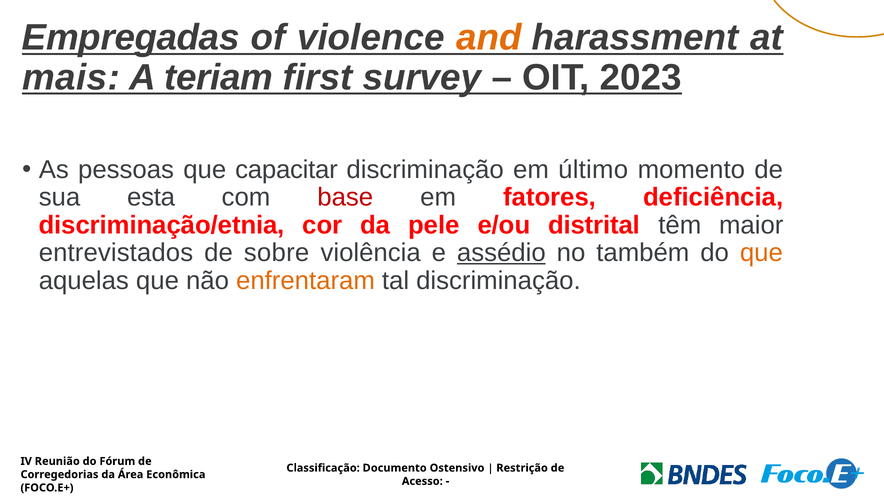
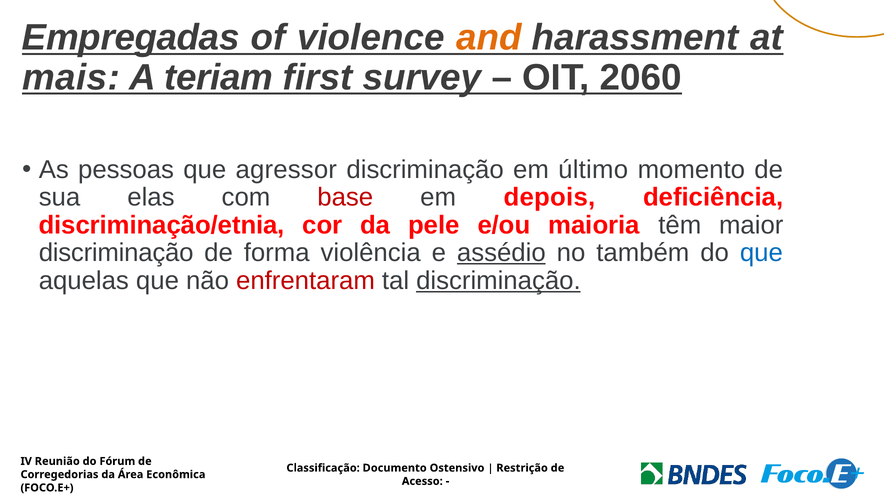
2023: 2023 -> 2060 (641, 78)
capacitar: capacitar -> agressor (286, 170)
esta: esta -> elas (151, 197)
fatores: fatores -> depois (550, 197)
distrital: distrital -> maioria (594, 225)
entrevistados: entrevistados -> discriminação (116, 253)
sobre: sobre -> forma (277, 253)
que colour: orange -> blue (761, 253)
enfrentaram colour: orange -> red (305, 281)
discriminação underline: none -> present (498, 281)
